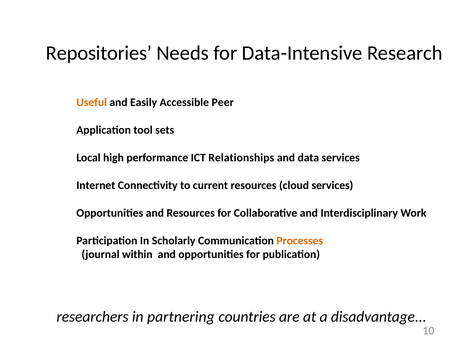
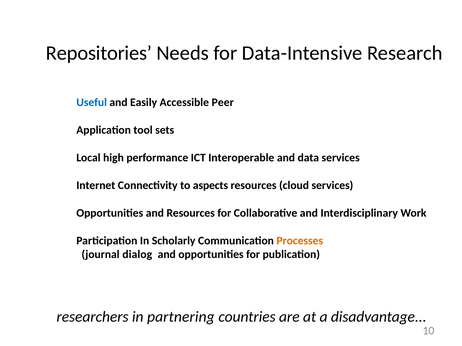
Useful colour: orange -> blue (92, 102)
Relationships: Relationships -> Interoperable (241, 158)
current: current -> aspects (210, 186)
within: within -> dialog (137, 255)
